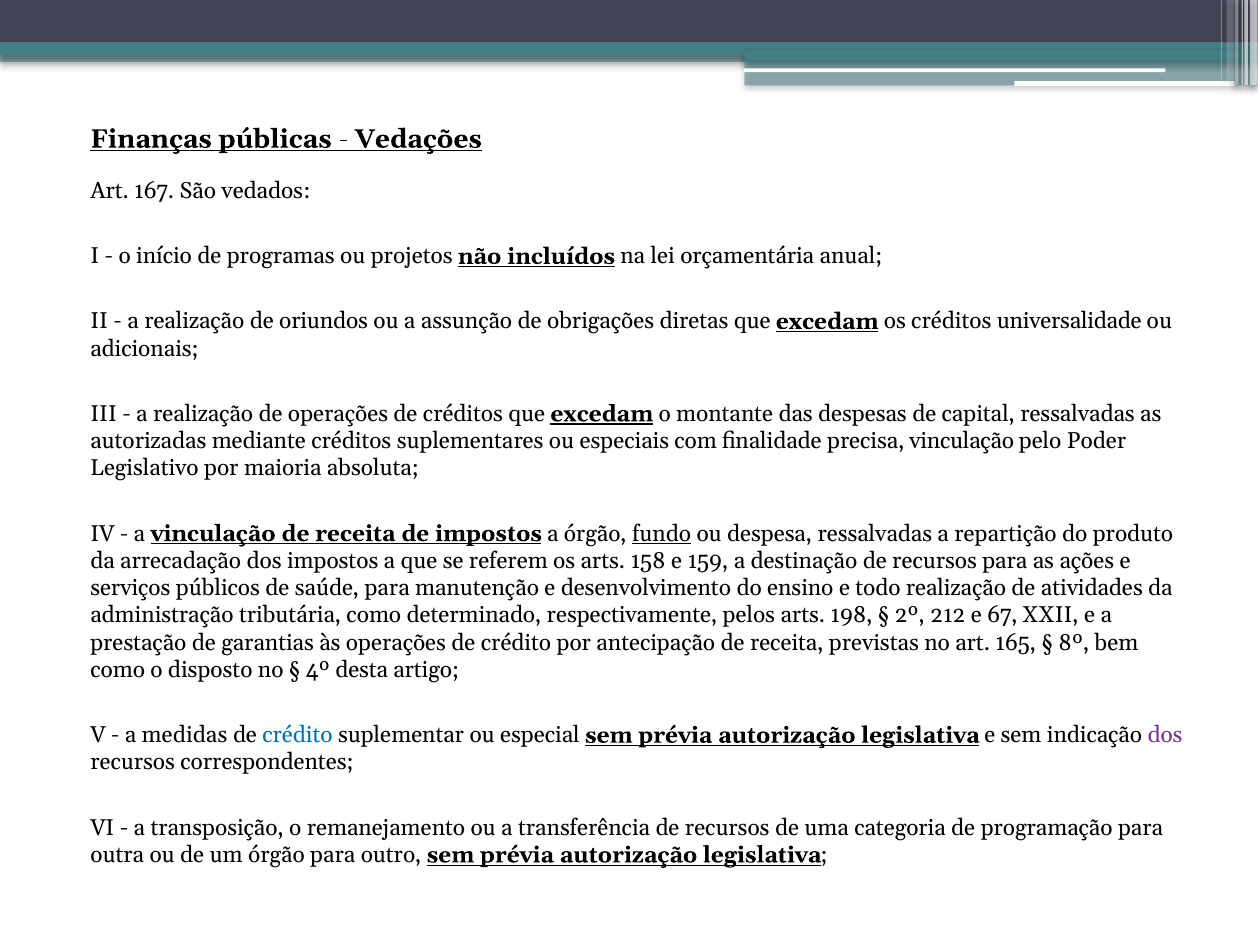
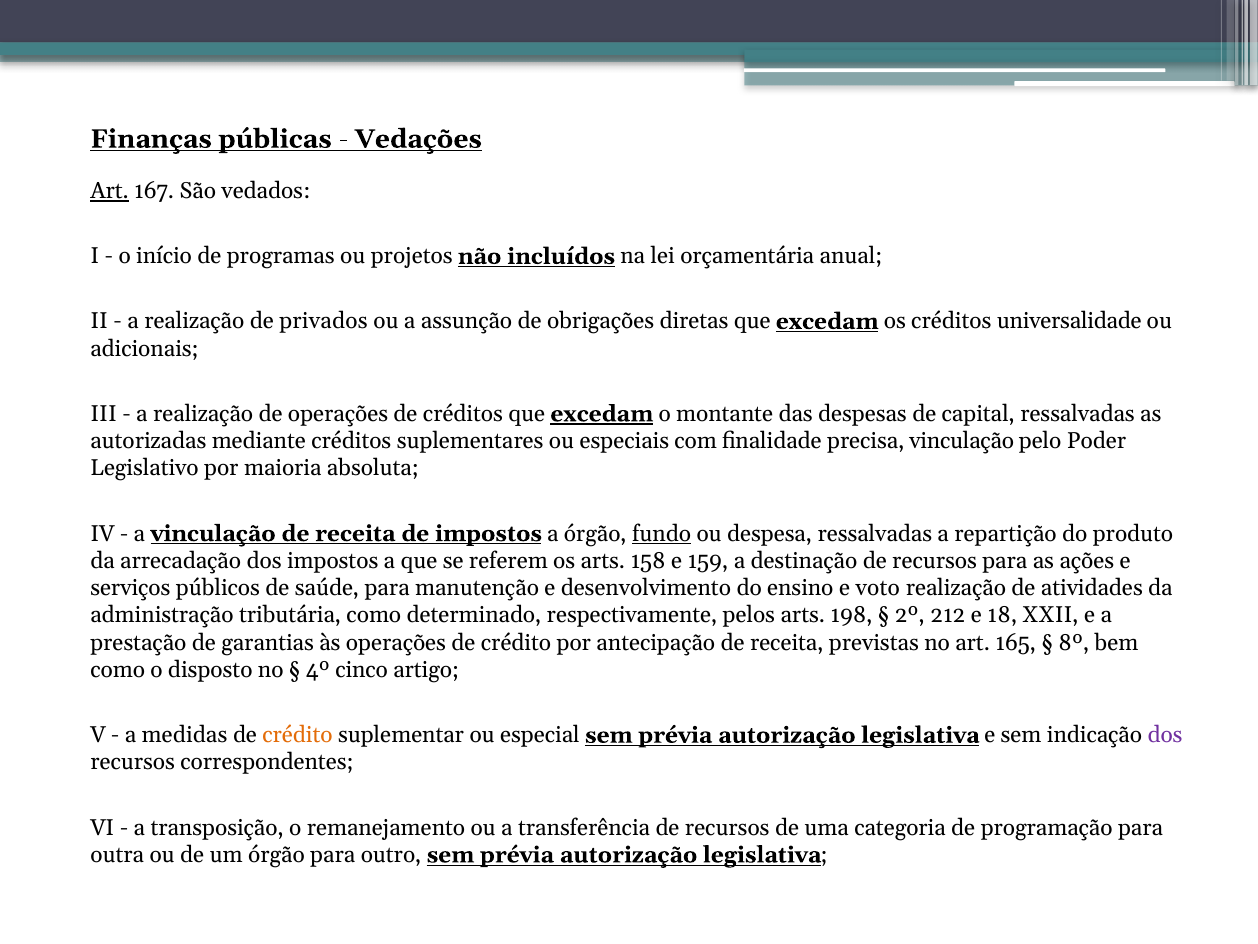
Art underline: none -> present (110, 191)
oriundos: oriundos -> privados (323, 321)
todo: todo -> voto (878, 588)
67: 67 -> 18 (1002, 615)
desta: desta -> cinco (362, 670)
crédito colour: blue -> orange (298, 735)
